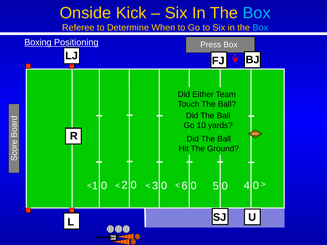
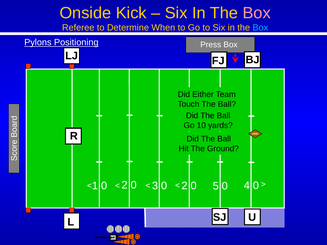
Box colour: light blue -> pink (257, 13)
Boxing: Boxing -> Pylons (38, 42)
3 0 6: 6 -> 2 (185, 186)
